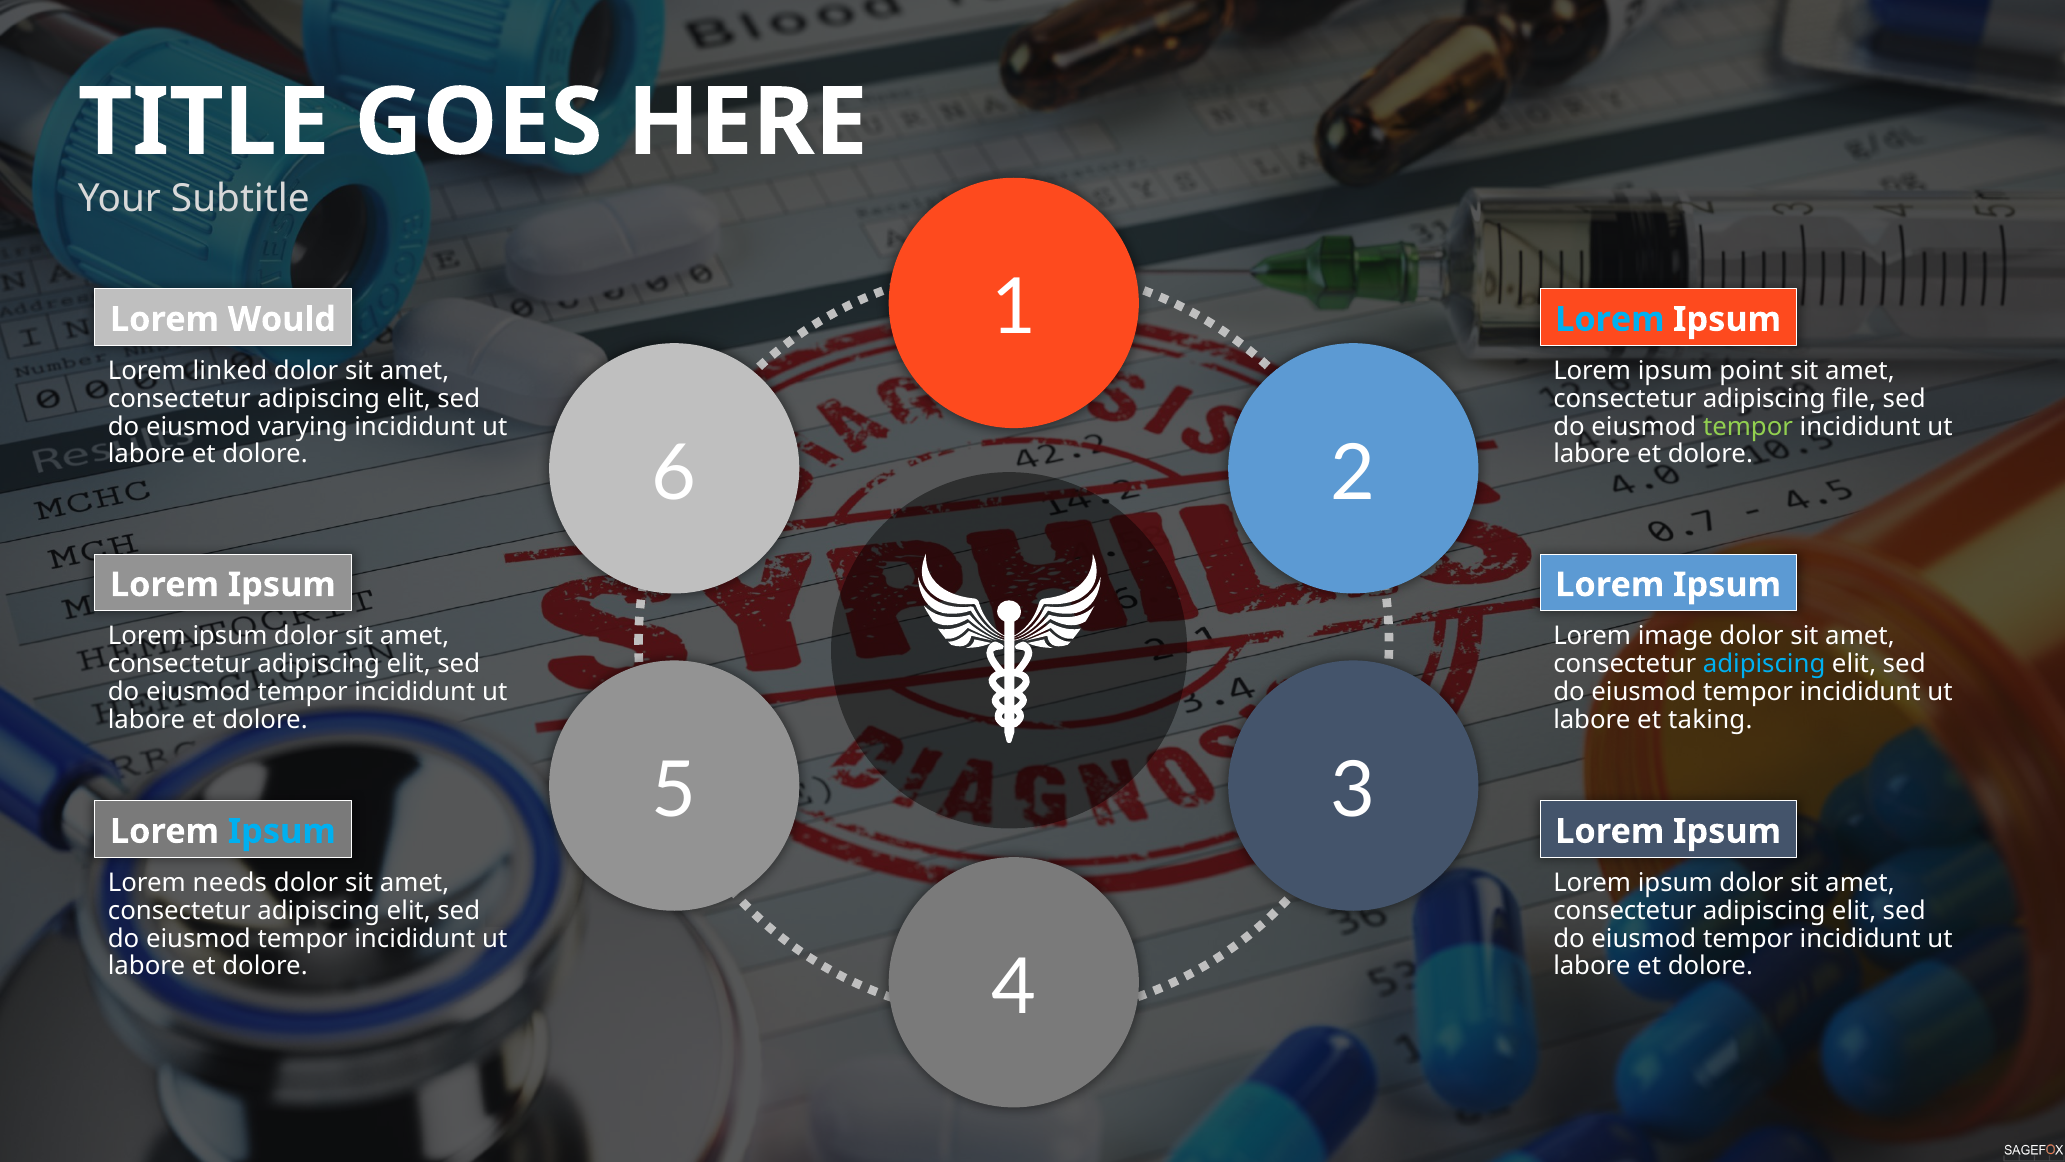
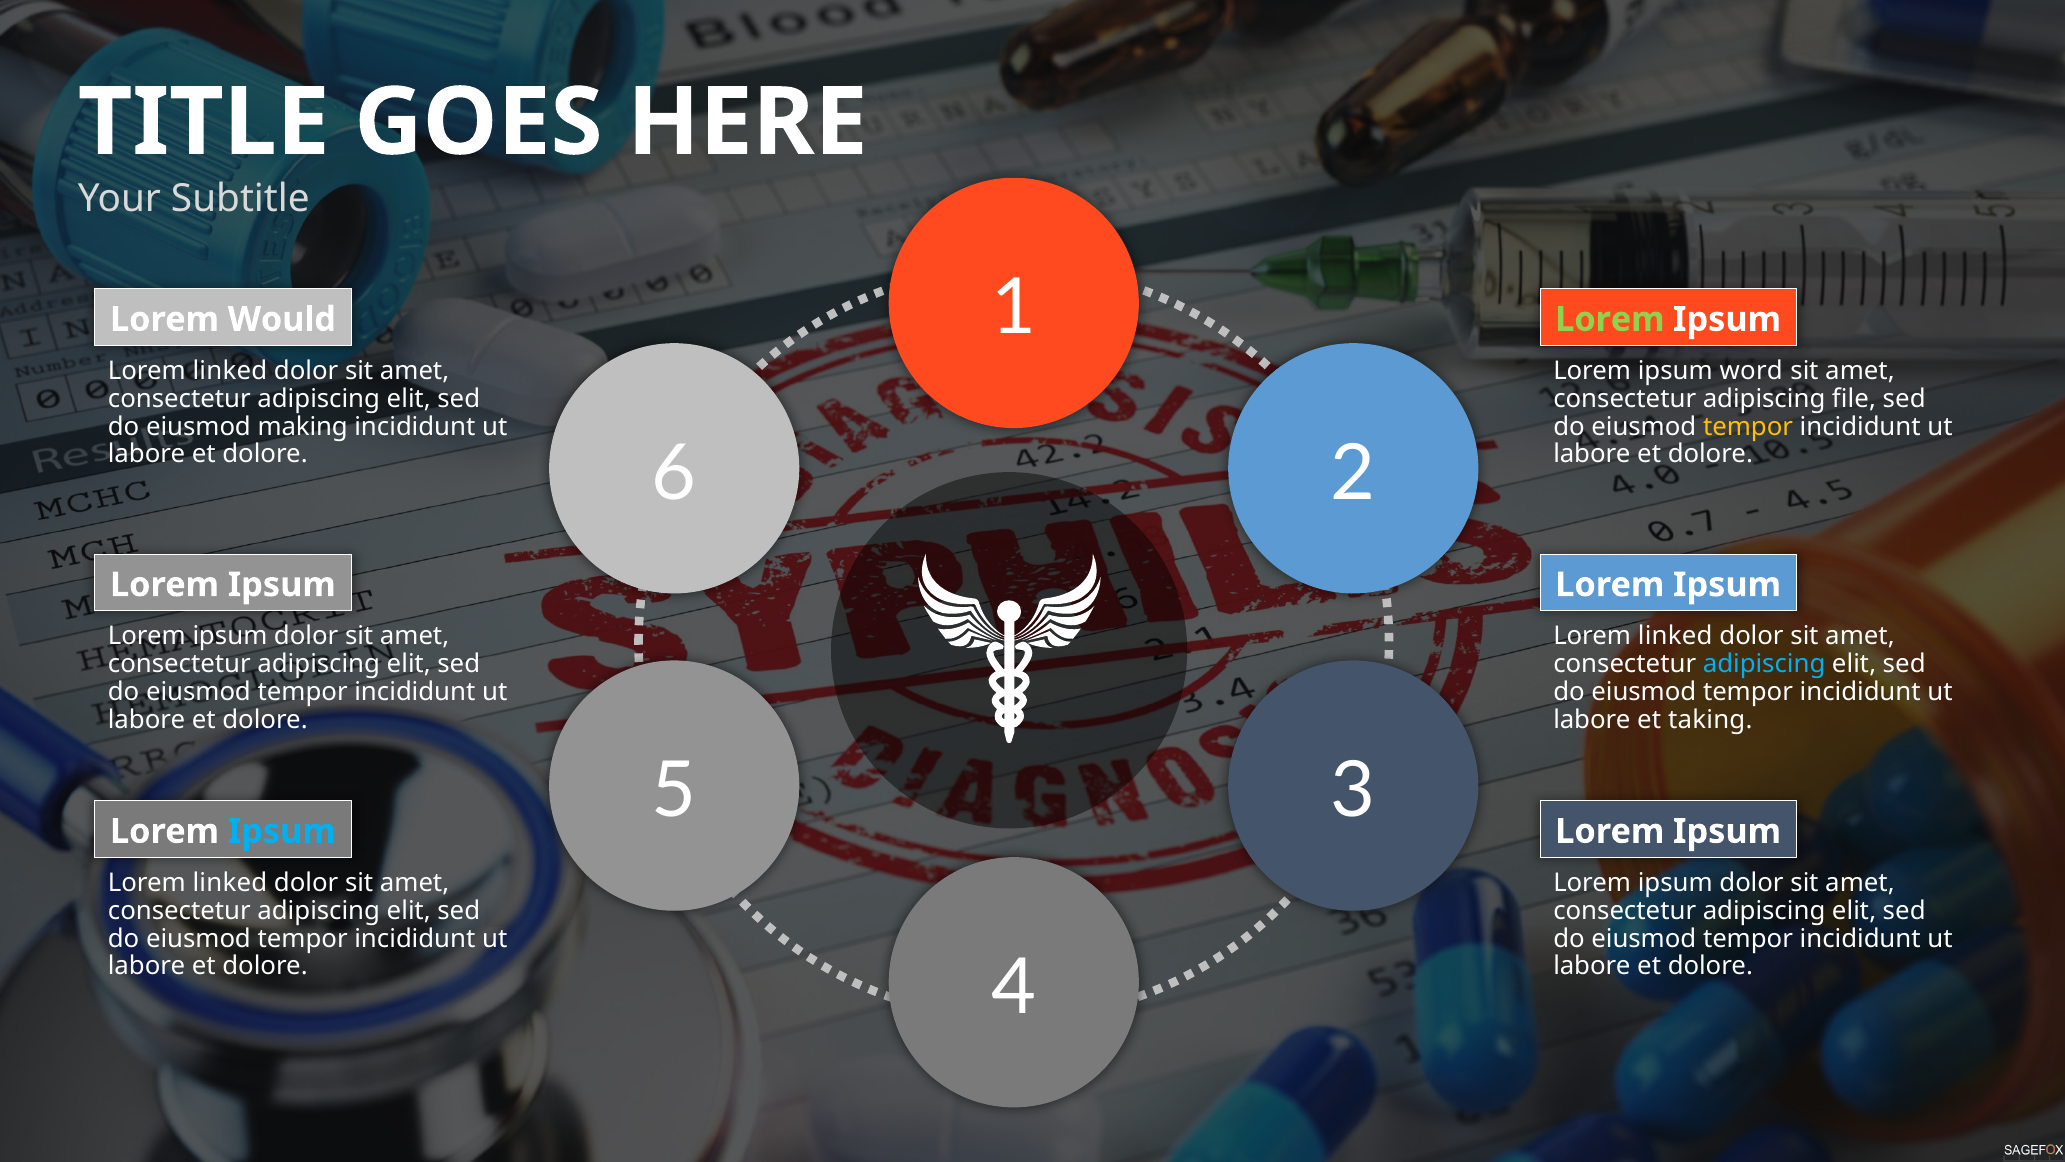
Lorem colour: light blue -> light green (1610, 319)
point: point -> word (1751, 371)
varying: varying -> making (303, 426)
tempor colour: light green -> yellow (1748, 426)
image: image -> linked (1675, 636)
needs: needs -> linked (230, 882)
